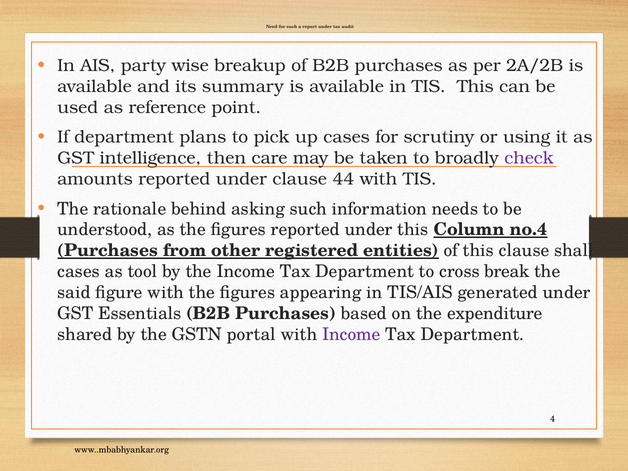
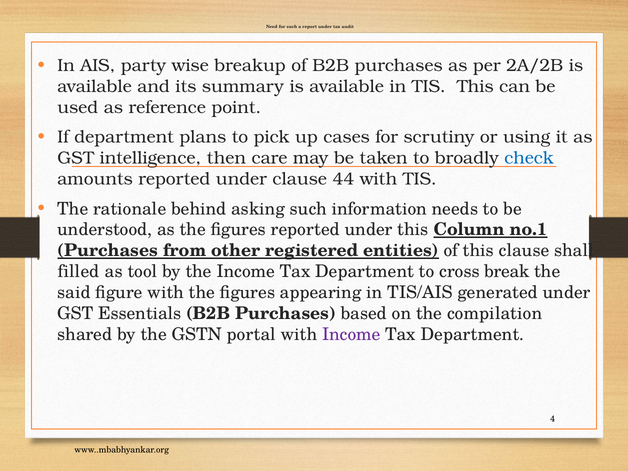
check colour: purple -> blue (529, 158)
no.4: no.4 -> no.1 (529, 230)
cases: cases -> filled (79, 272)
expenditure: expenditure -> compilation (495, 314)
